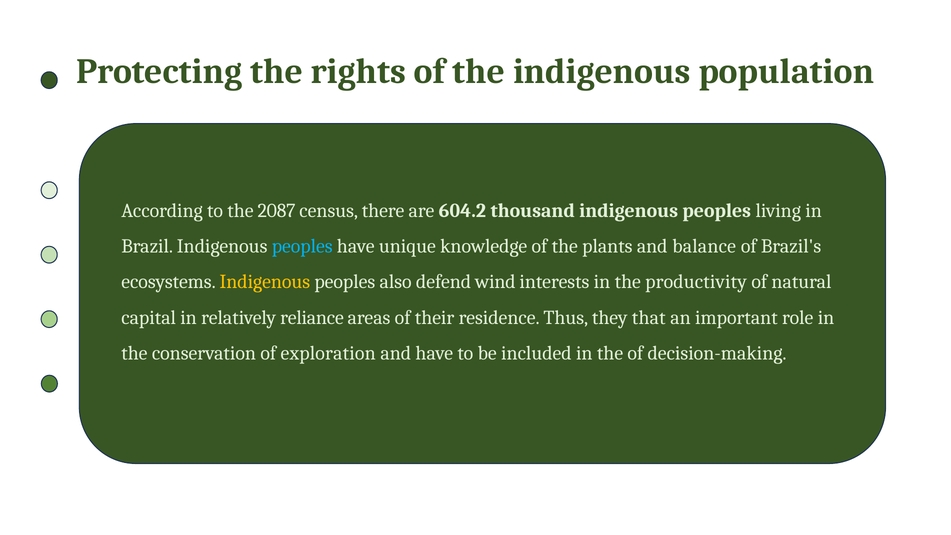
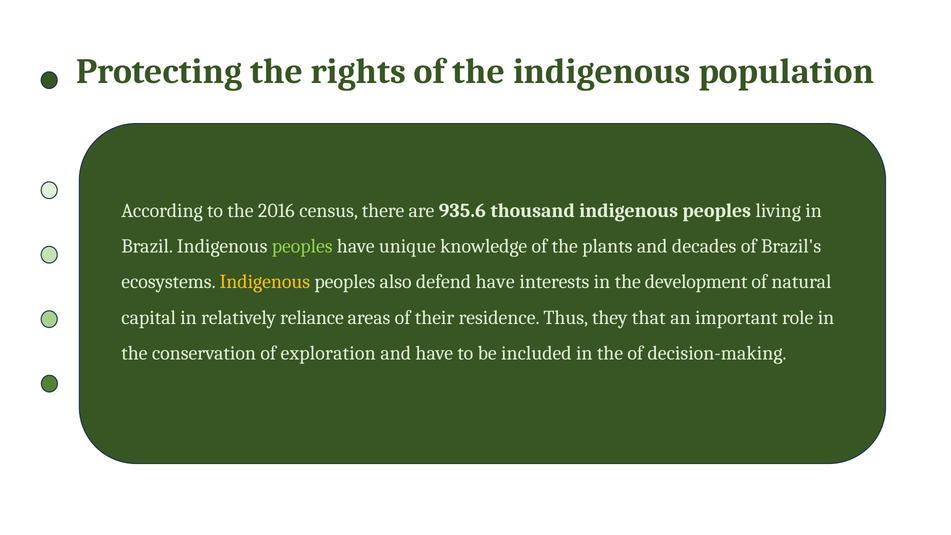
2087: 2087 -> 2016 (276, 210)
604.2: 604.2 -> 935.6 (462, 210)
peoples colour: light blue -> light green (302, 246)
balance: balance -> decades (704, 246)
defend wind: wind -> have (495, 282)
productivity: productivity -> development (696, 282)
